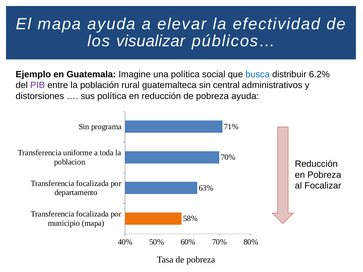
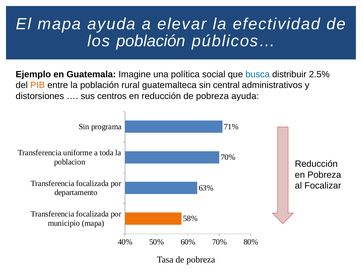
los visualizar: visualizar -> población (151, 41)
6.2%: 6.2% -> 2.5% (319, 74)
PIB colour: purple -> orange (38, 85)
sus política: política -> centros (112, 96)
